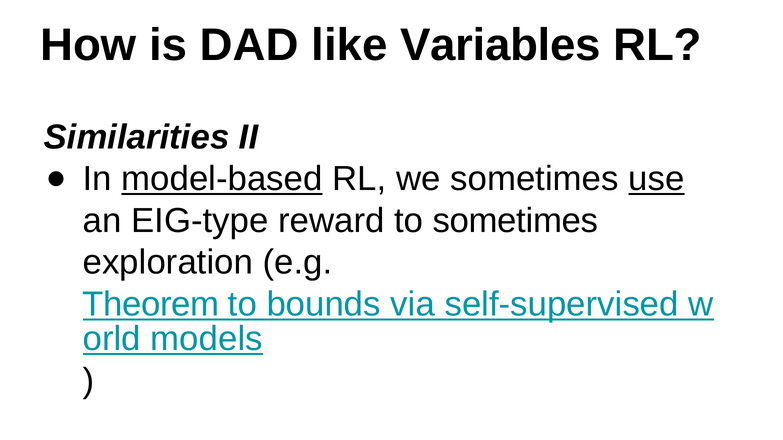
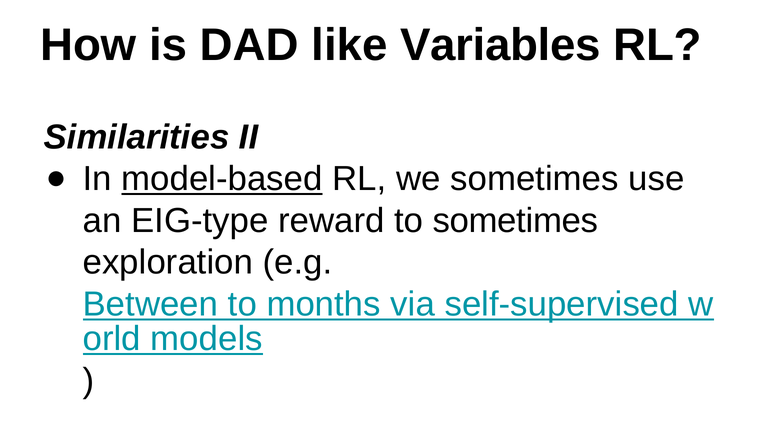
use underline: present -> none (656, 179)
Theorem: Theorem -> Between (151, 304)
bounds: bounds -> months (324, 304)
